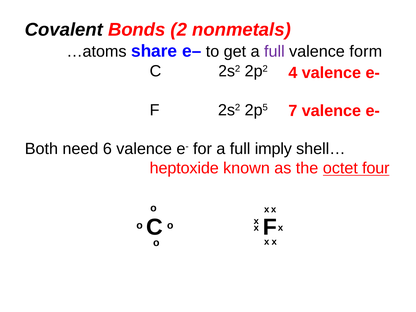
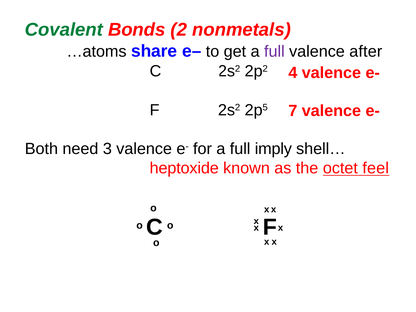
Covalent colour: black -> green (64, 30)
form: form -> after (366, 52)
6: 6 -> 3 (107, 149)
four: four -> feel (376, 168)
